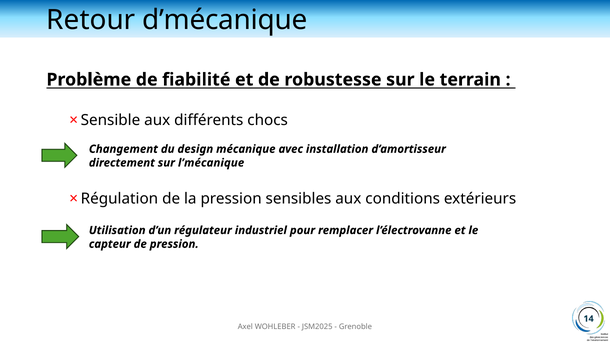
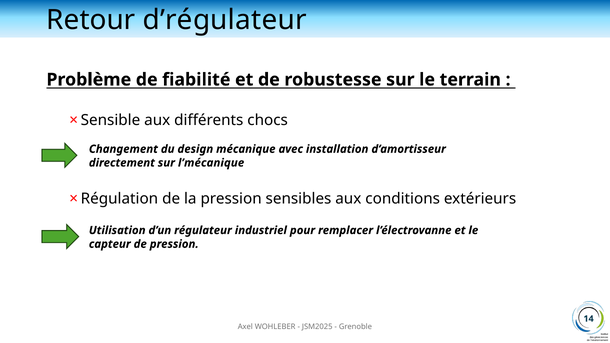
d’mécanique: d’mécanique -> d’régulateur (225, 20)
